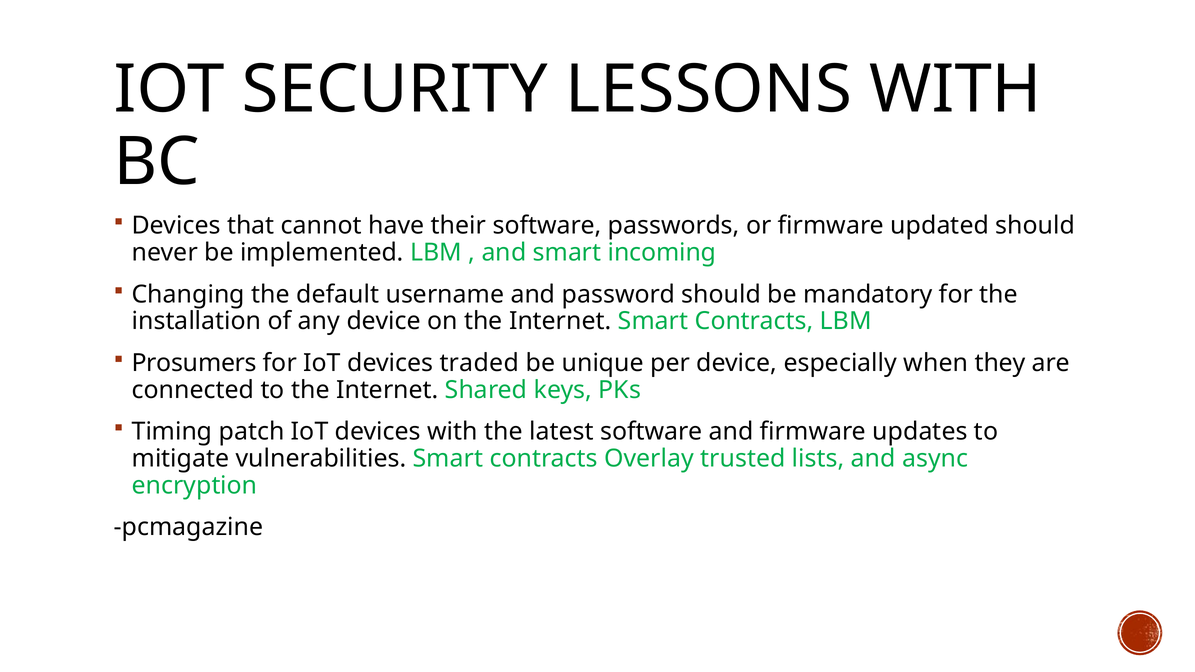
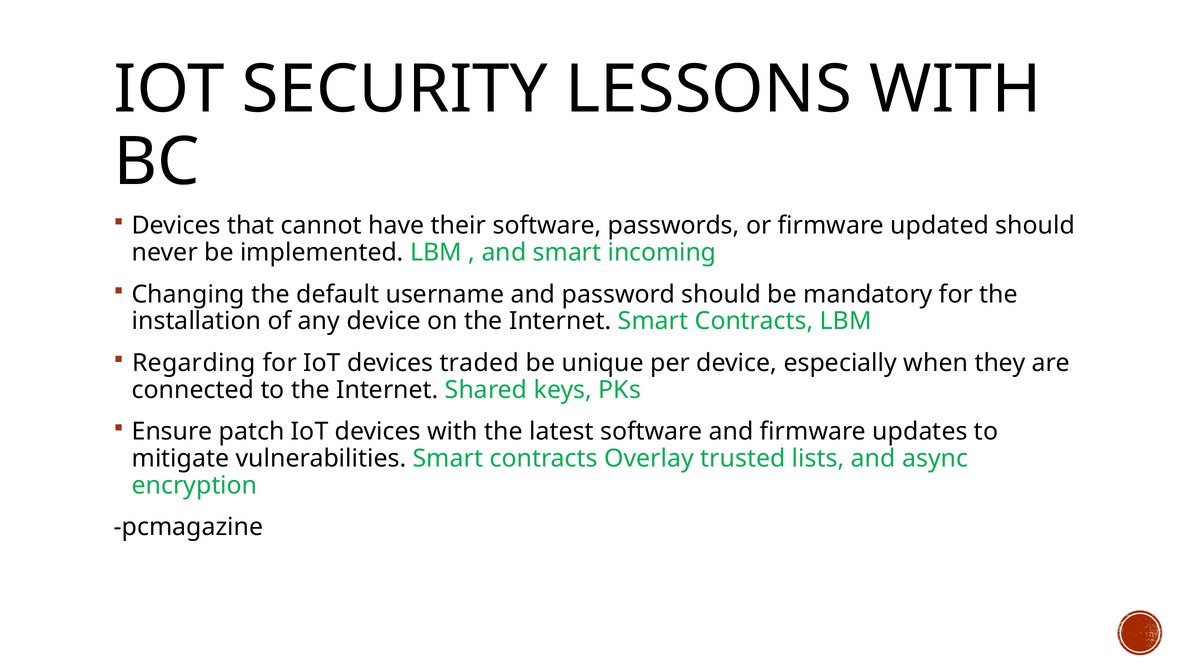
Prosumers: Prosumers -> Regarding (194, 363)
Timing: Timing -> Ensure (172, 432)
